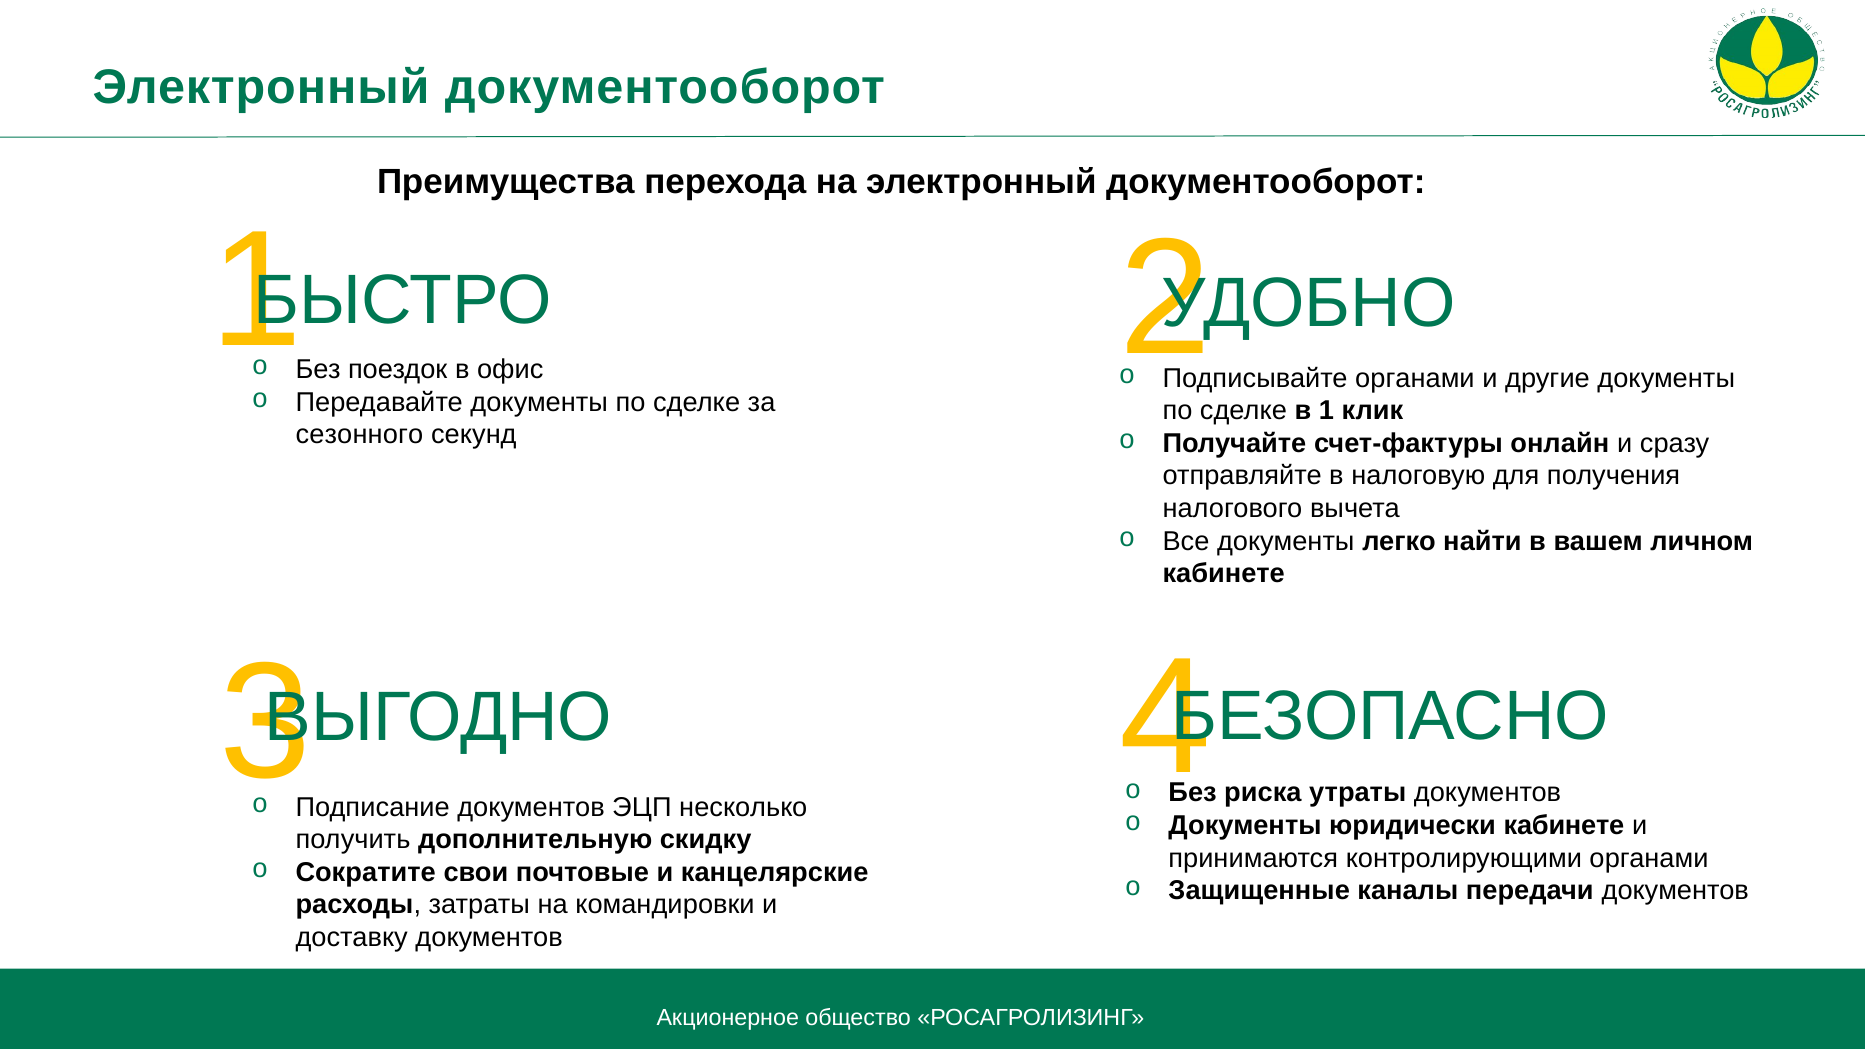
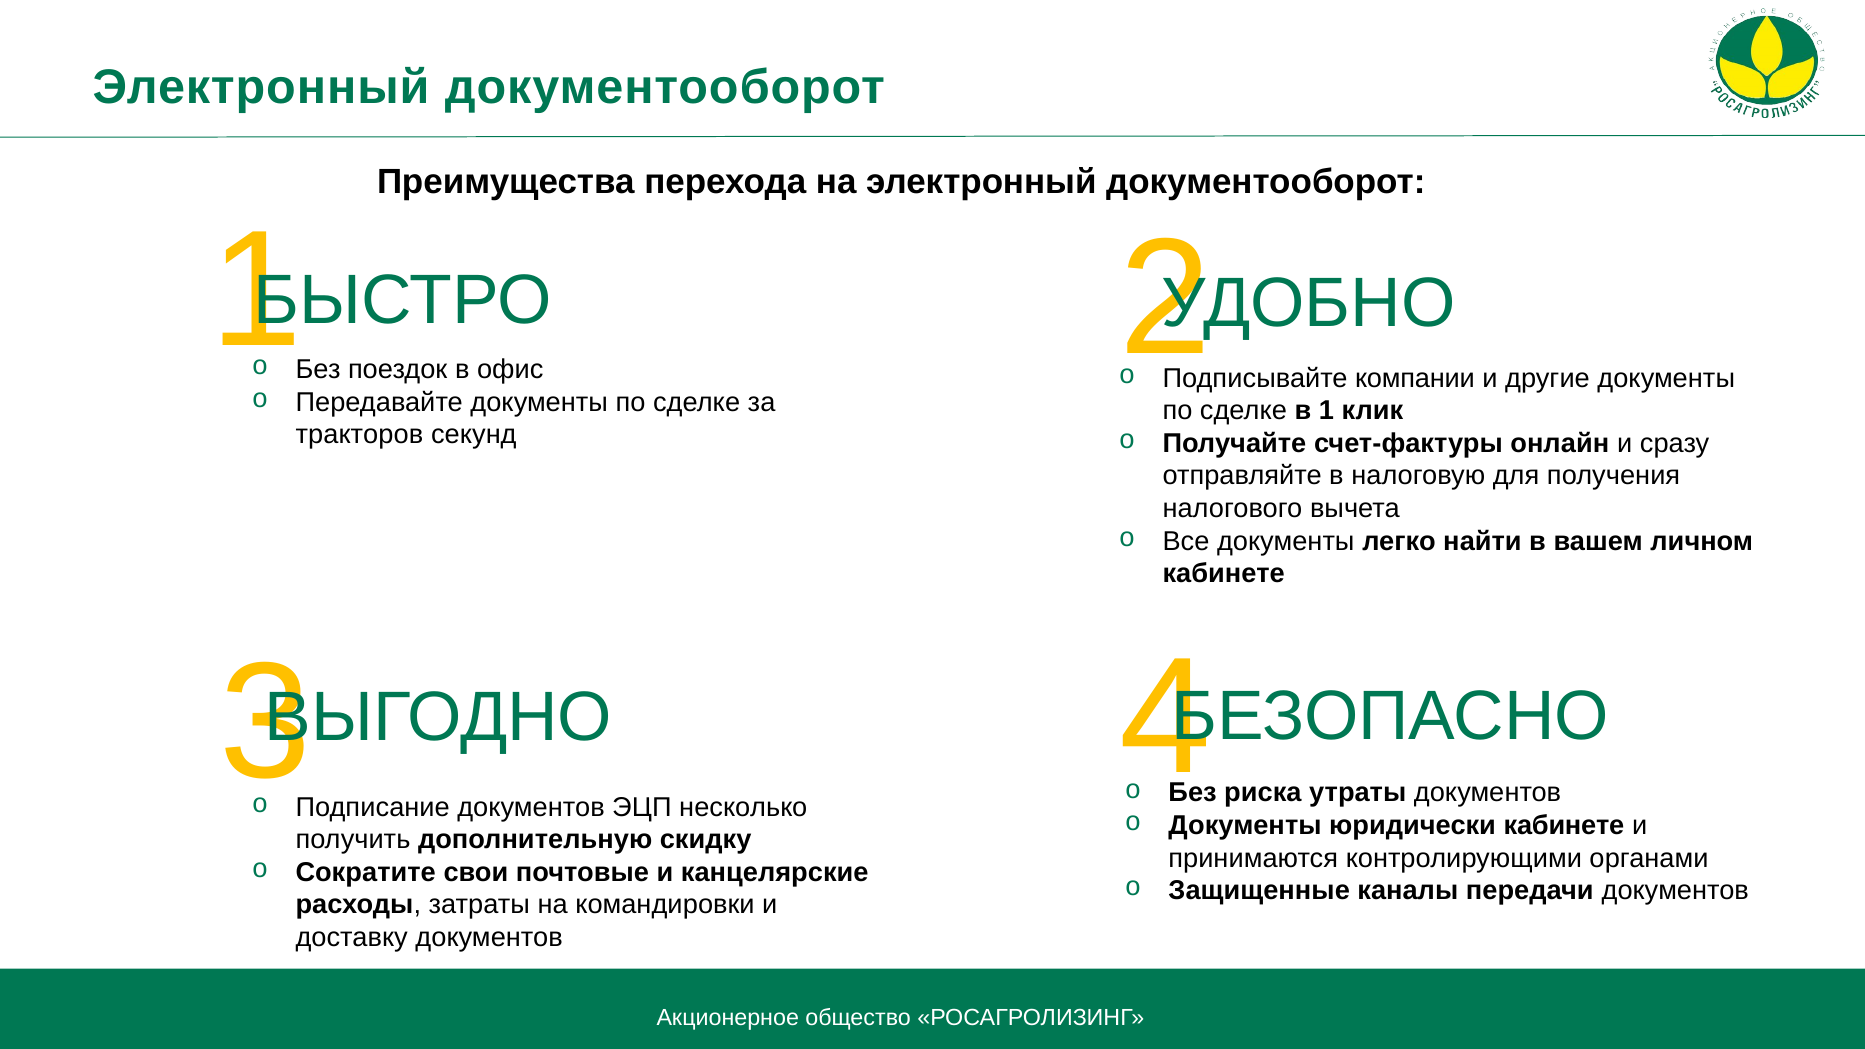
Подписывайте органами: органами -> компании (1415, 378)
сезонного: сезонного -> тракторов (359, 435)
